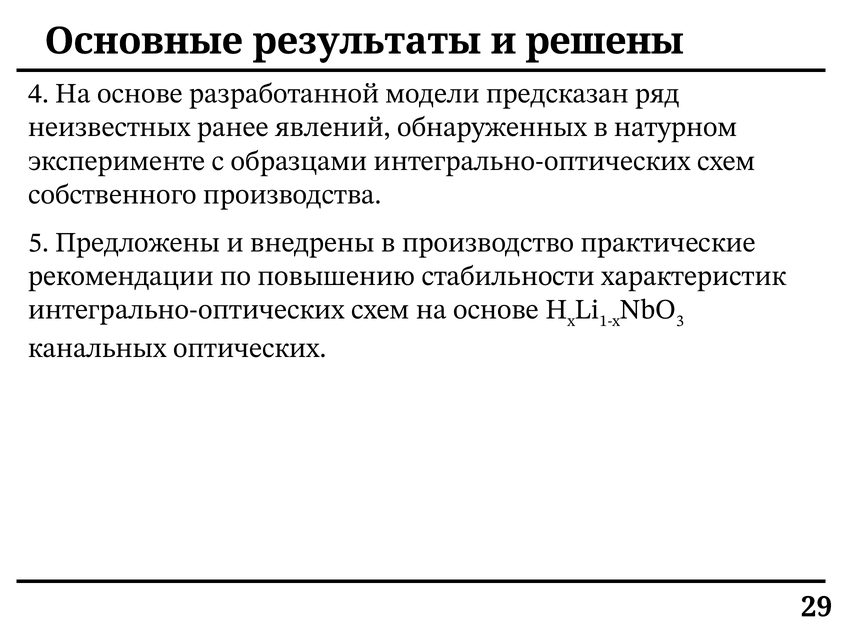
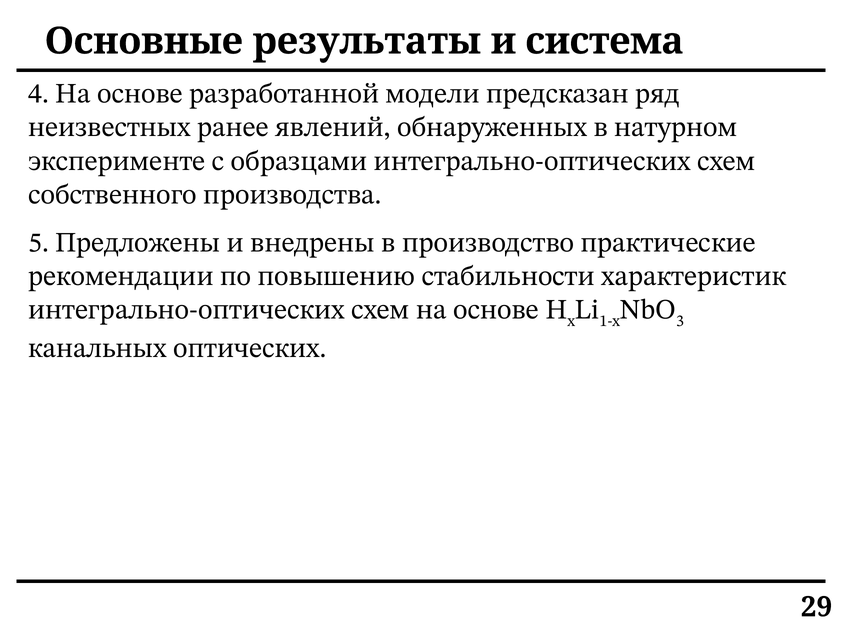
решены: решены -> система (605, 41)
